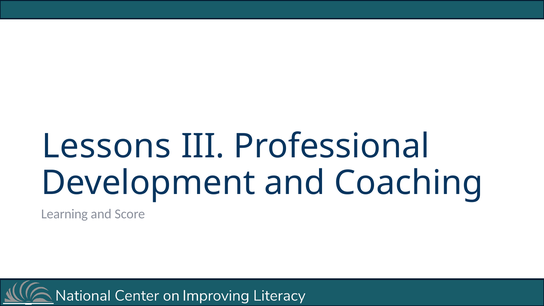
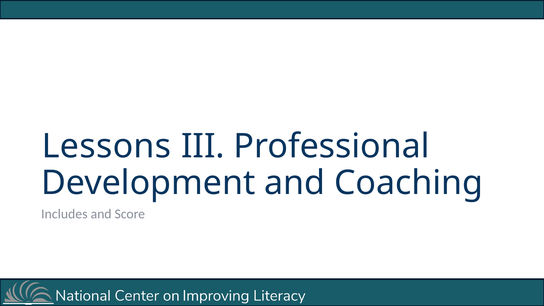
Learning: Learning -> Includes (64, 214)
